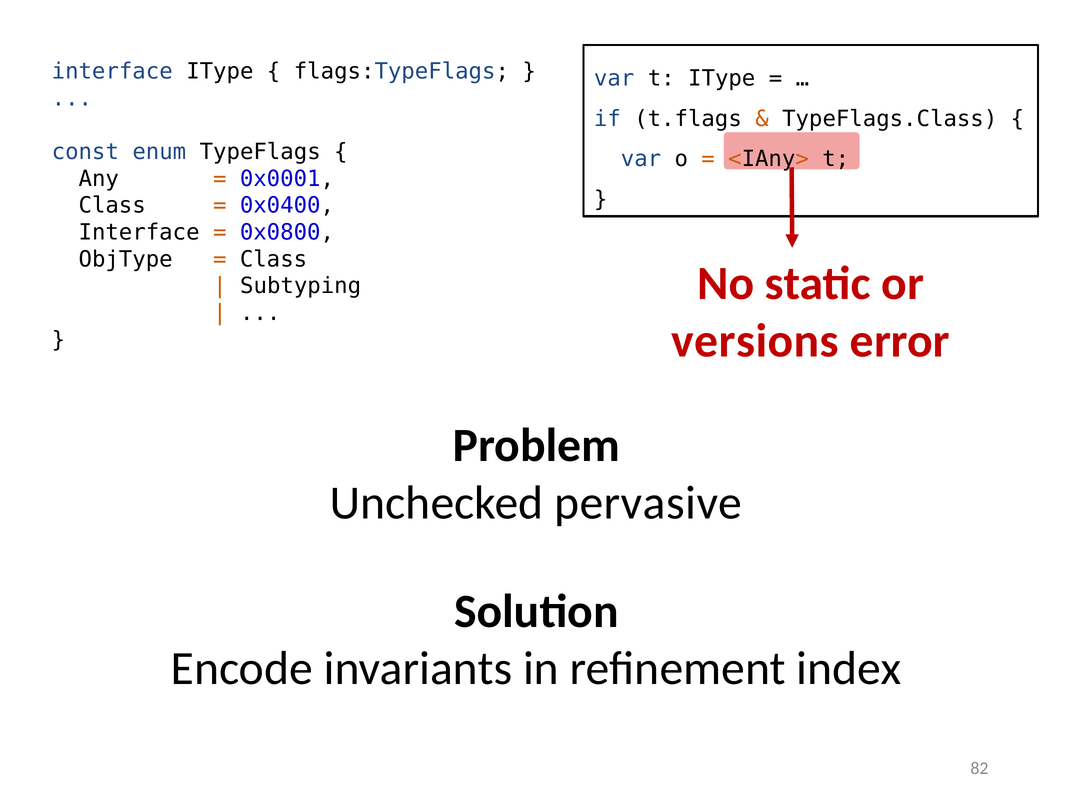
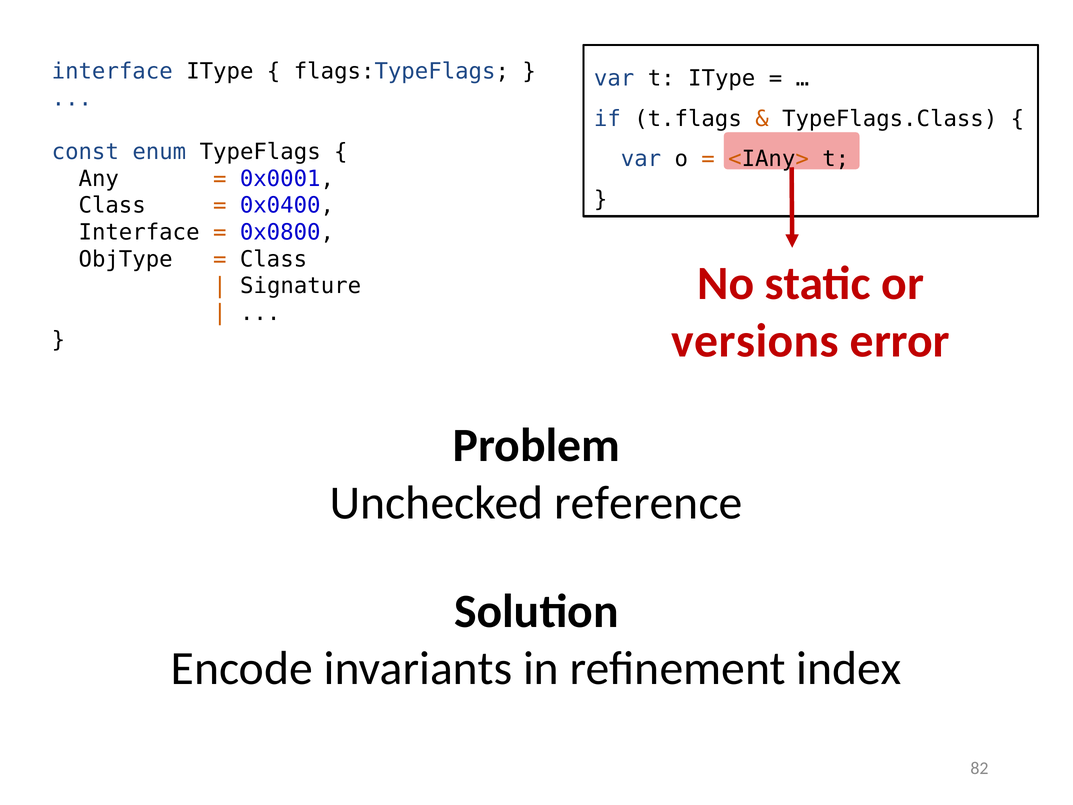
Subtyping: Subtyping -> Signature (301, 286)
pervasive: pervasive -> reference (648, 503)
